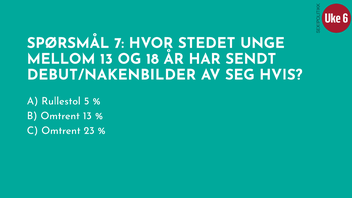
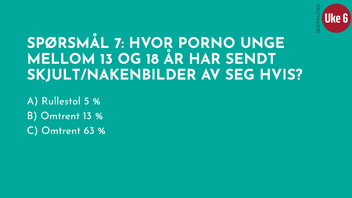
STEDET: STEDET -> PORNO (207, 43)
DEBUT/NAKENBILDER: DEBUT/NAKENBILDER -> SKJULT/NAKENBILDER (112, 75)
23: 23 -> 63 (89, 131)
